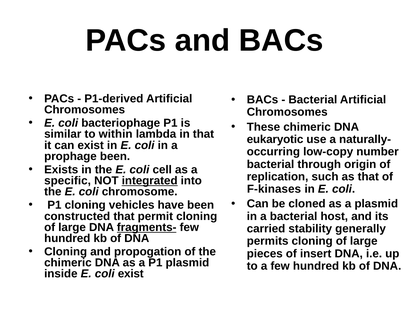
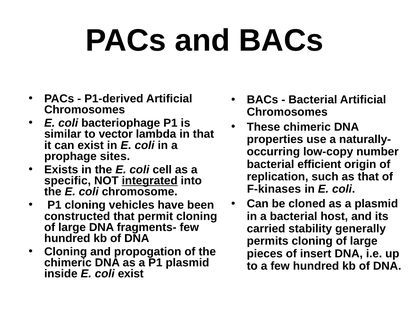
within: within -> vector (116, 134)
eukaryotic: eukaryotic -> properties (275, 139)
prophage been: been -> sites (115, 156)
through: through -> efficient (319, 164)
fragments- underline: present -> none (147, 227)
